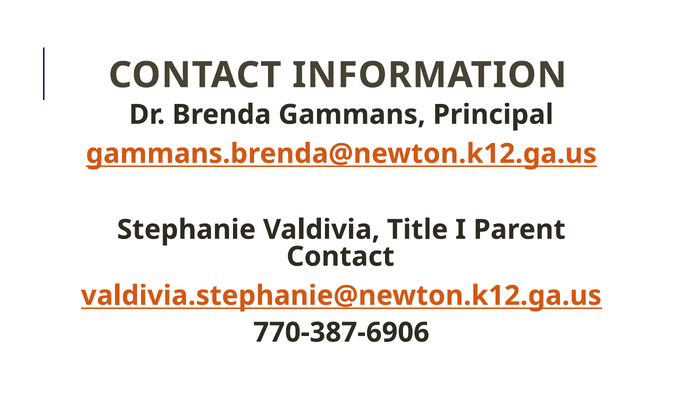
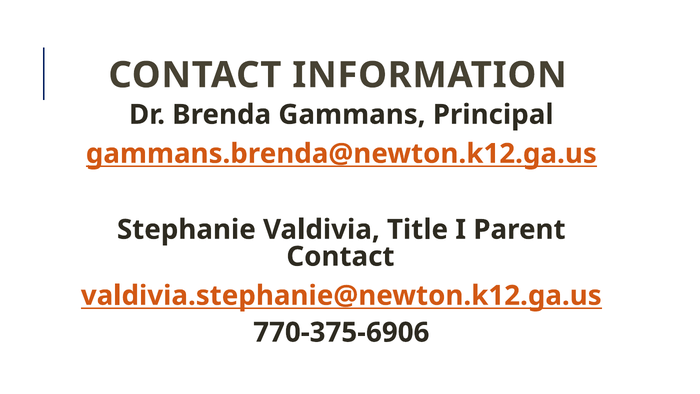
770-387-6906: 770-387-6906 -> 770-375-6906 (341, 332)
